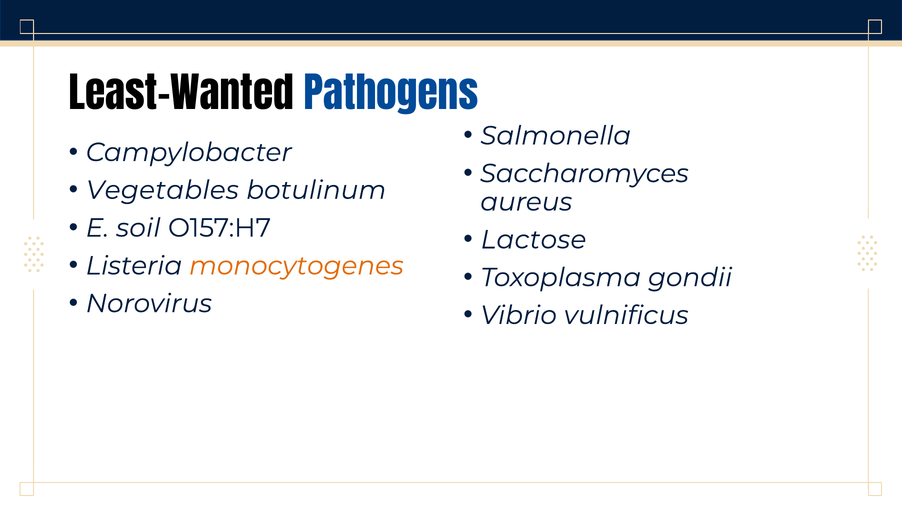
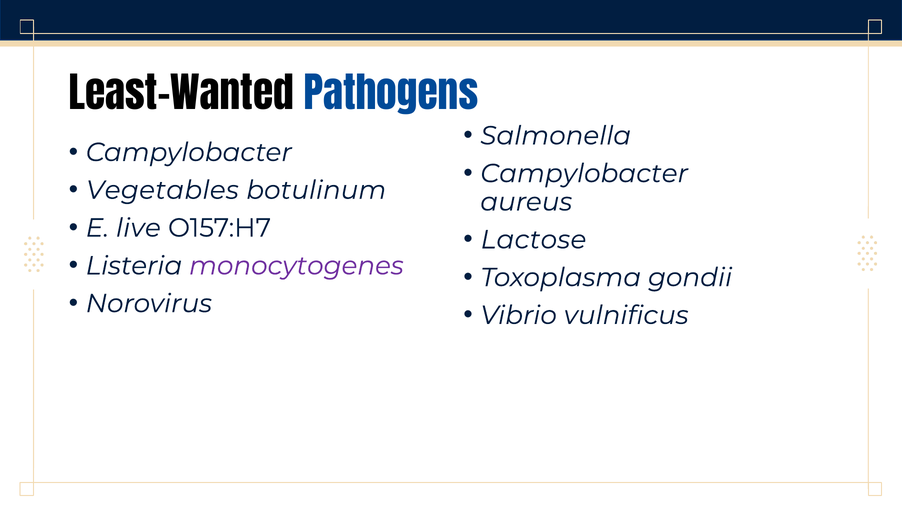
Saccharomyces: Saccharomyces -> Campylobacter (584, 174)
soil: soil -> live (138, 228)
monocytogenes colour: orange -> purple (296, 266)
